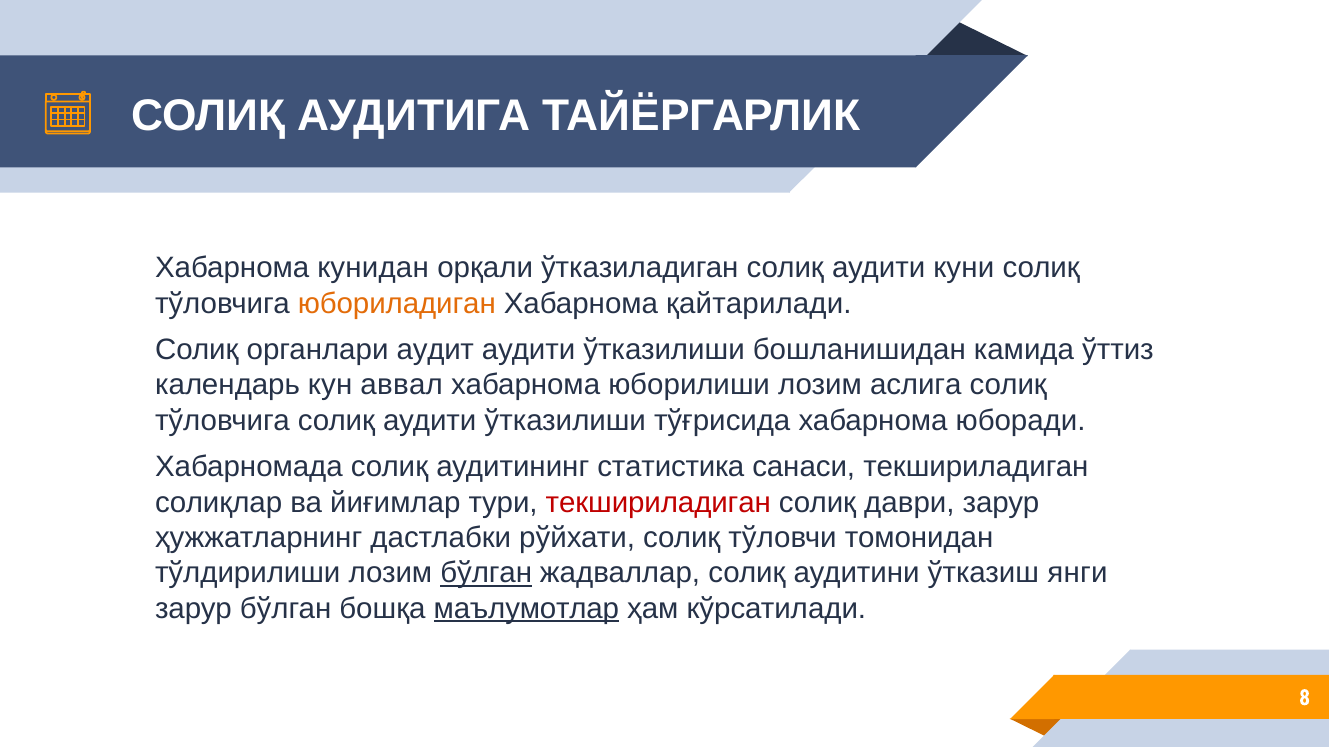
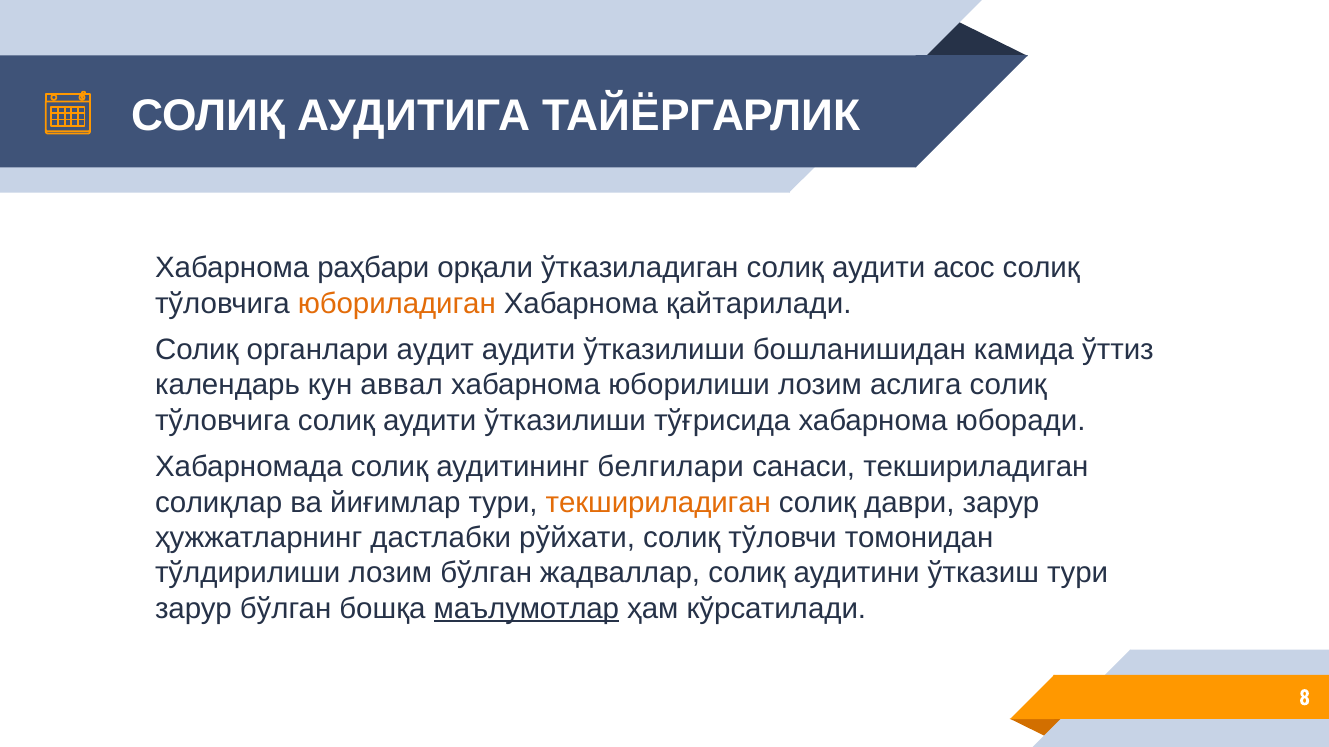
кунидан: кунидан -> раҳбари (373, 268)
куни: куни -> асос (964, 268)
статистика: статистика -> белгилари (671, 467)
текшириладиган colour: red -> orange (658, 503)
бўлган underline: present -> none (486, 574)
ўтказиш янги: янги -> тури (1078, 574)
